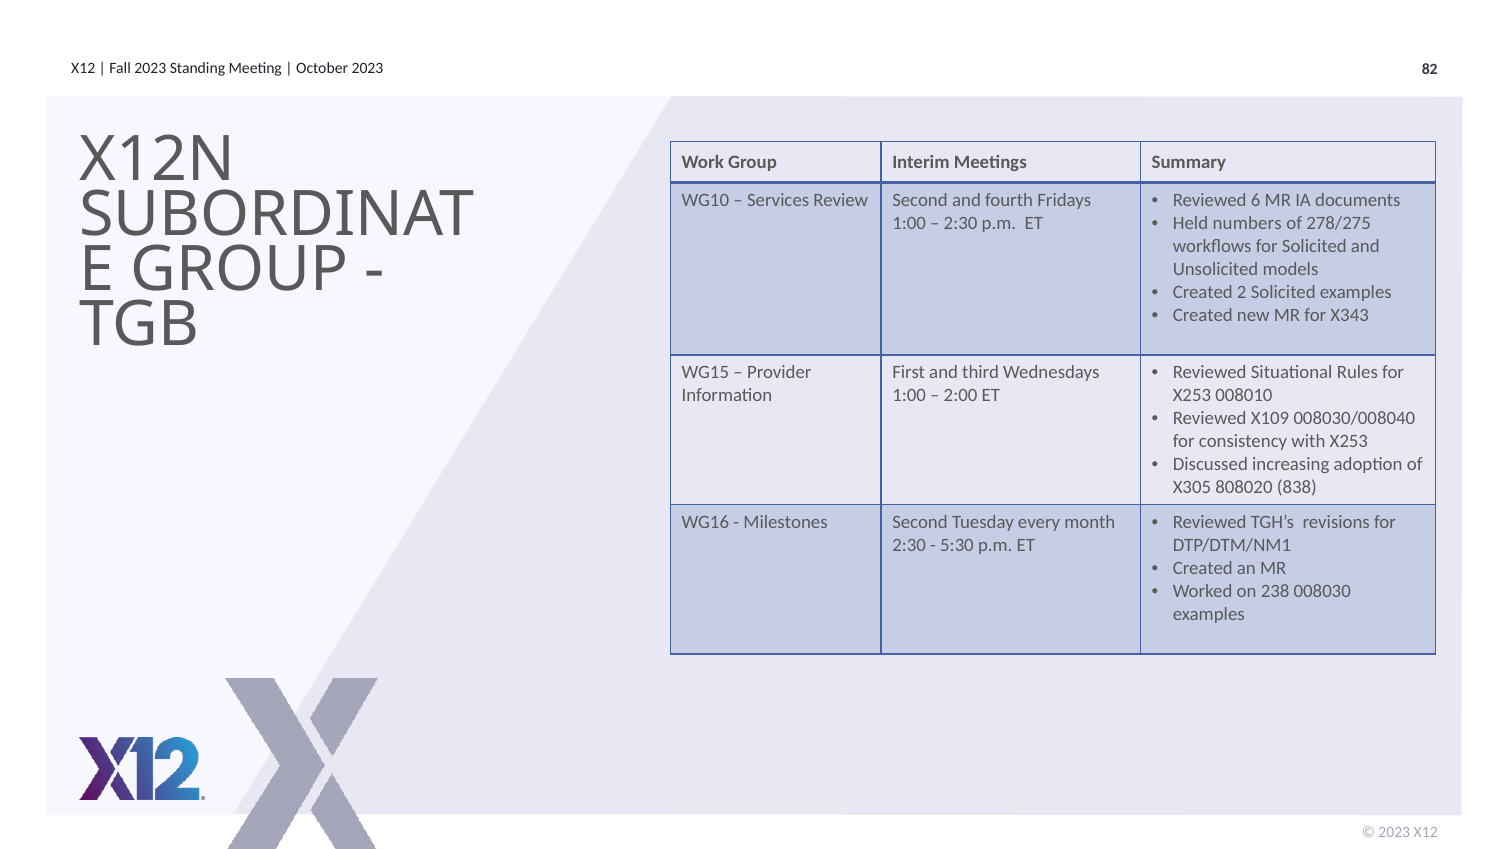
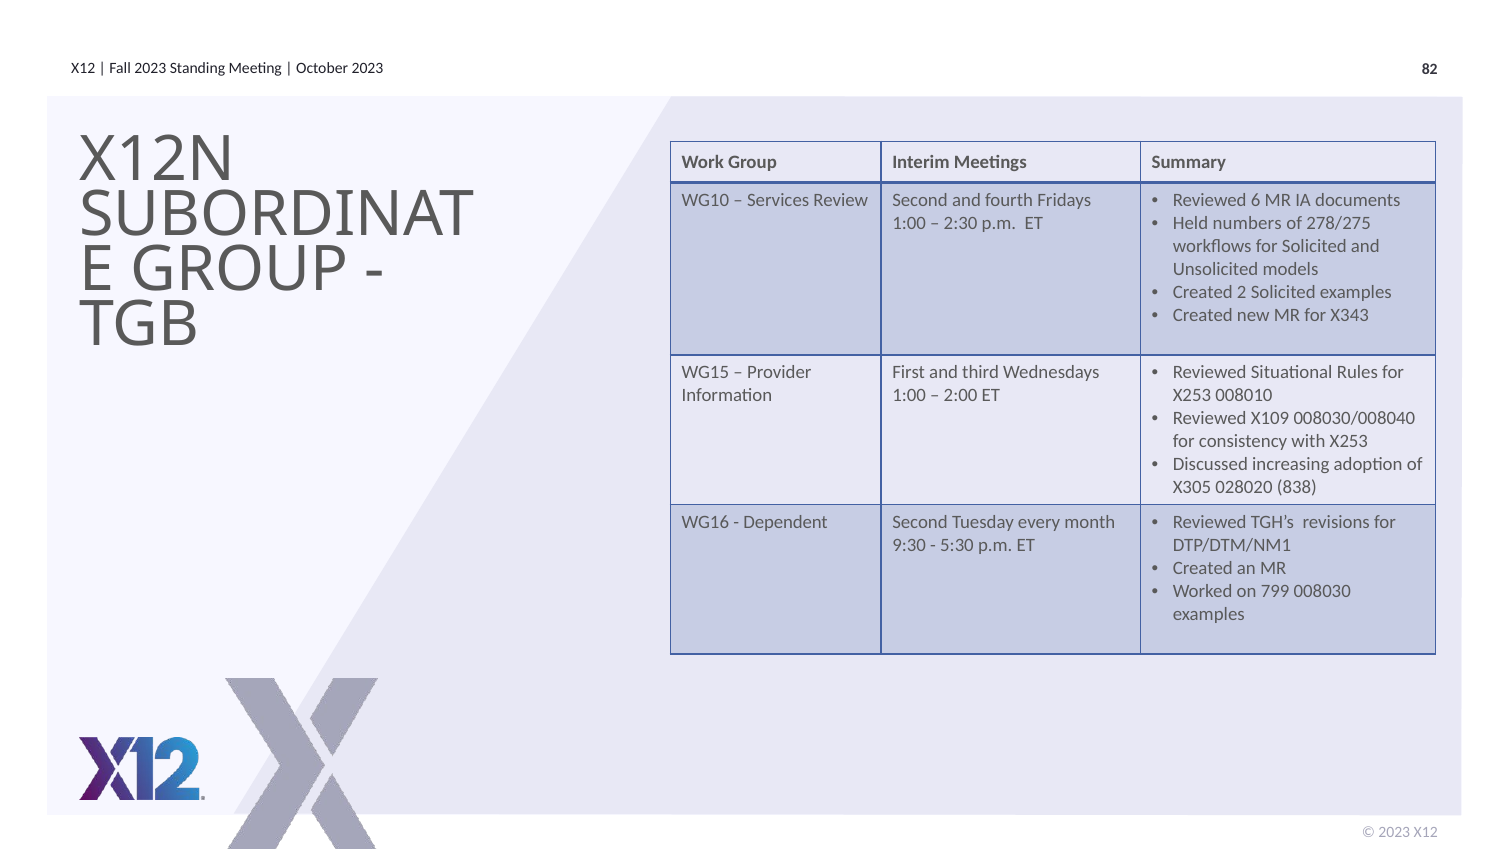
808020: 808020 -> 028020 (1244, 487)
Milestones: Milestones -> Dependent (786, 522)
2:30: 2:30 -> 9:30 (909, 545)
238: 238 -> 799 (1275, 591)
